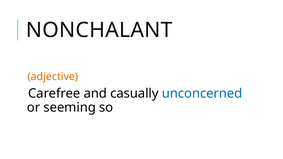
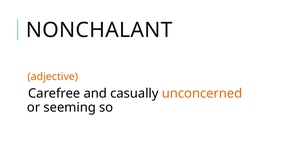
unconcerned colour: blue -> orange (202, 94)
